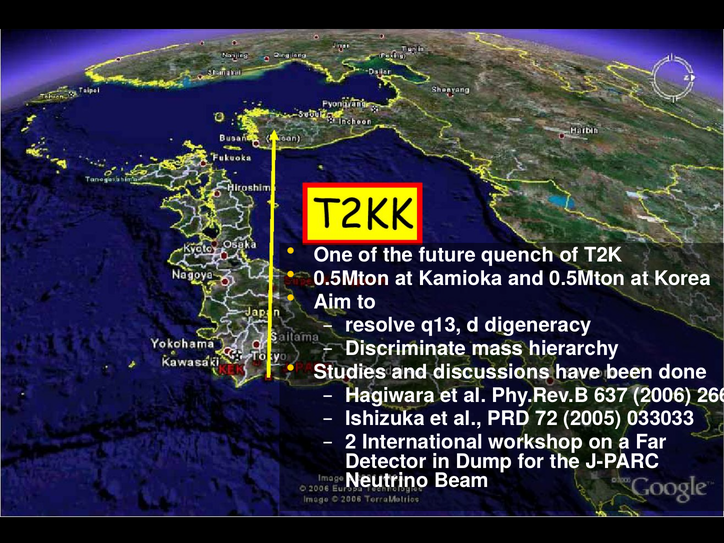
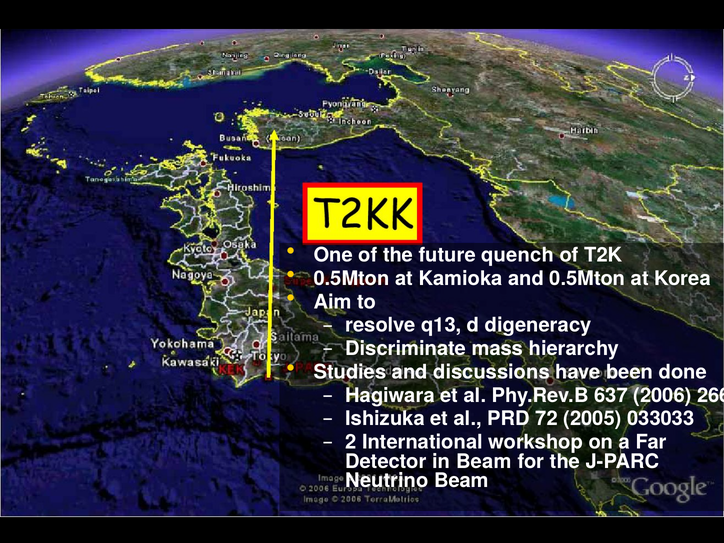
in Dump: Dump -> Beam (484, 461)
